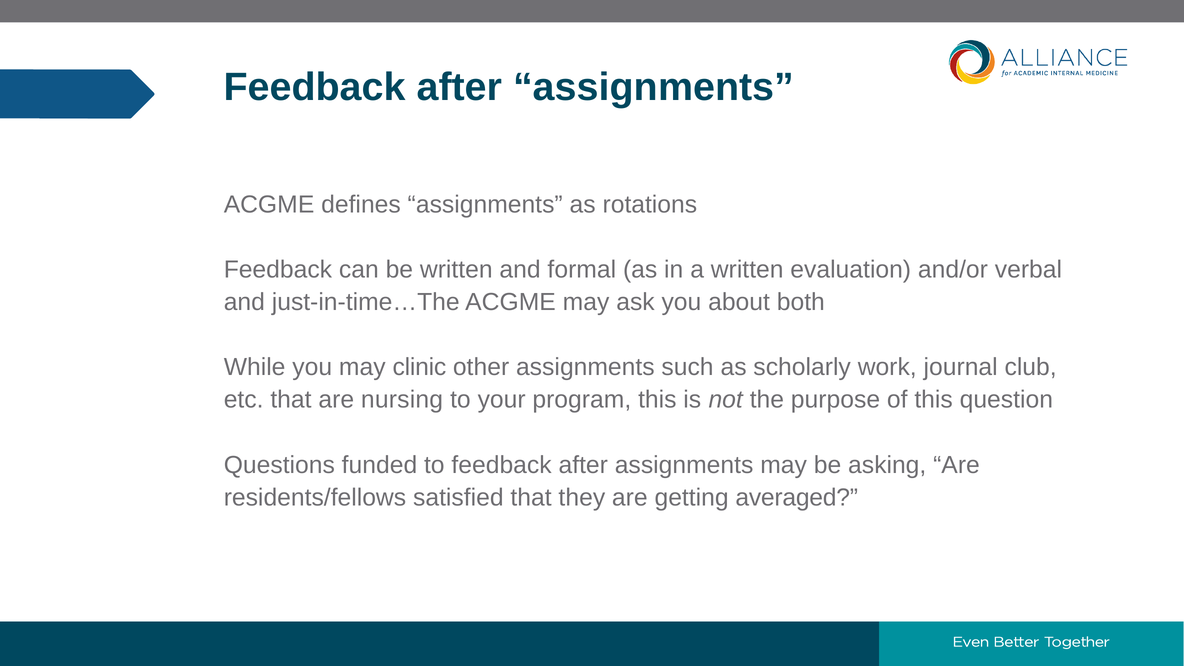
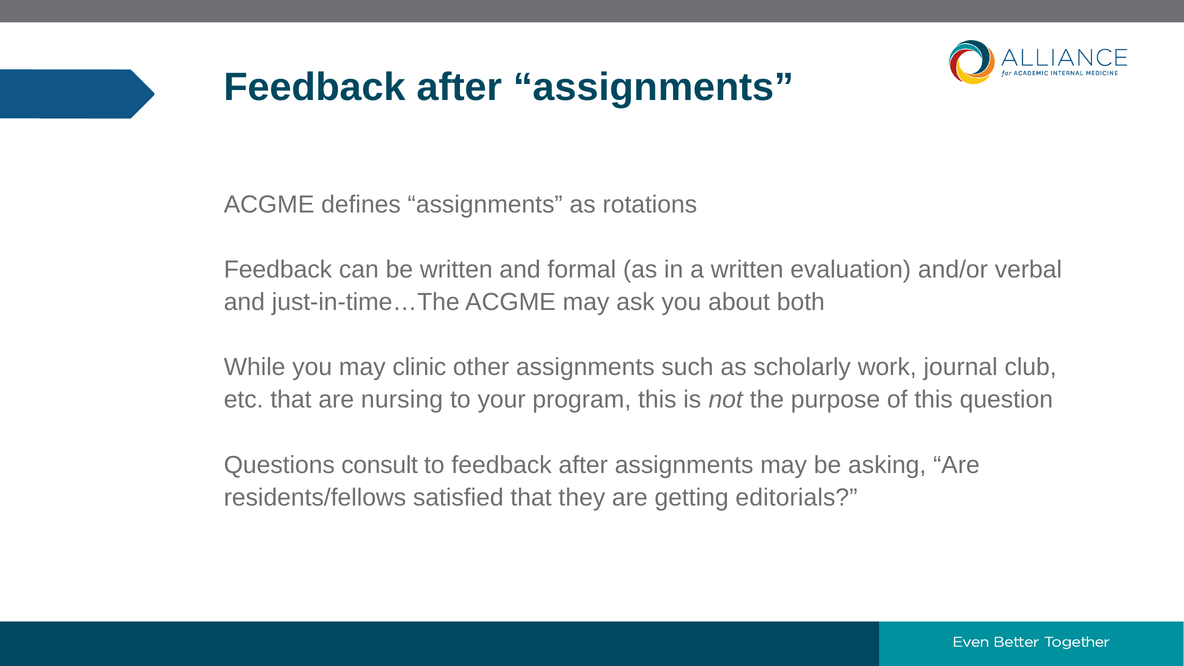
funded: funded -> consult (380, 465)
averaged: averaged -> editorials (797, 497)
